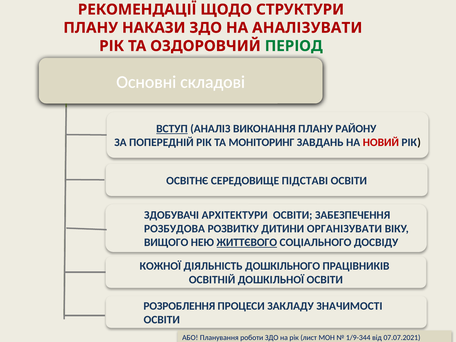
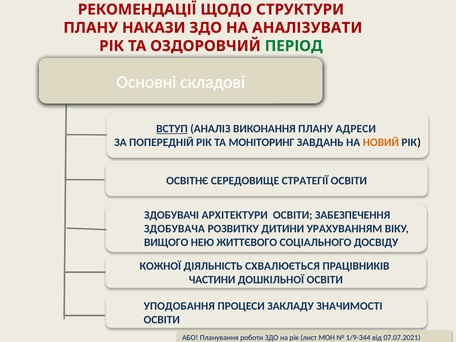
РАЙОНУ: РАЙОНУ -> АДРЕСИ (356, 129)
НОВИЙ colour: red -> orange (381, 143)
ПІДСТАВІ: ПІДСТАВІ -> СТРАТЕГІЇ (305, 181)
РОЗБУДОВА: РОЗБУДОВА -> ЗДОБУВАЧА (174, 229)
ОРГАНІЗУВАТИ: ОРГАНІЗУВАТИ -> УРАХУВАННЯМ (344, 229)
ЖИТТЄВОГО underline: present -> none (247, 243)
ДОШКІЛЬНОГО: ДОШКІЛЬНОГО -> СХВАЛЮЄТЬСЯ (282, 266)
ОСВІТНІЙ: ОСВІТНІЙ -> ЧАСТИНИ (212, 280)
РОЗРОБЛЕННЯ: РОЗРОБЛЕННЯ -> УПОДОБАННЯ (179, 306)
